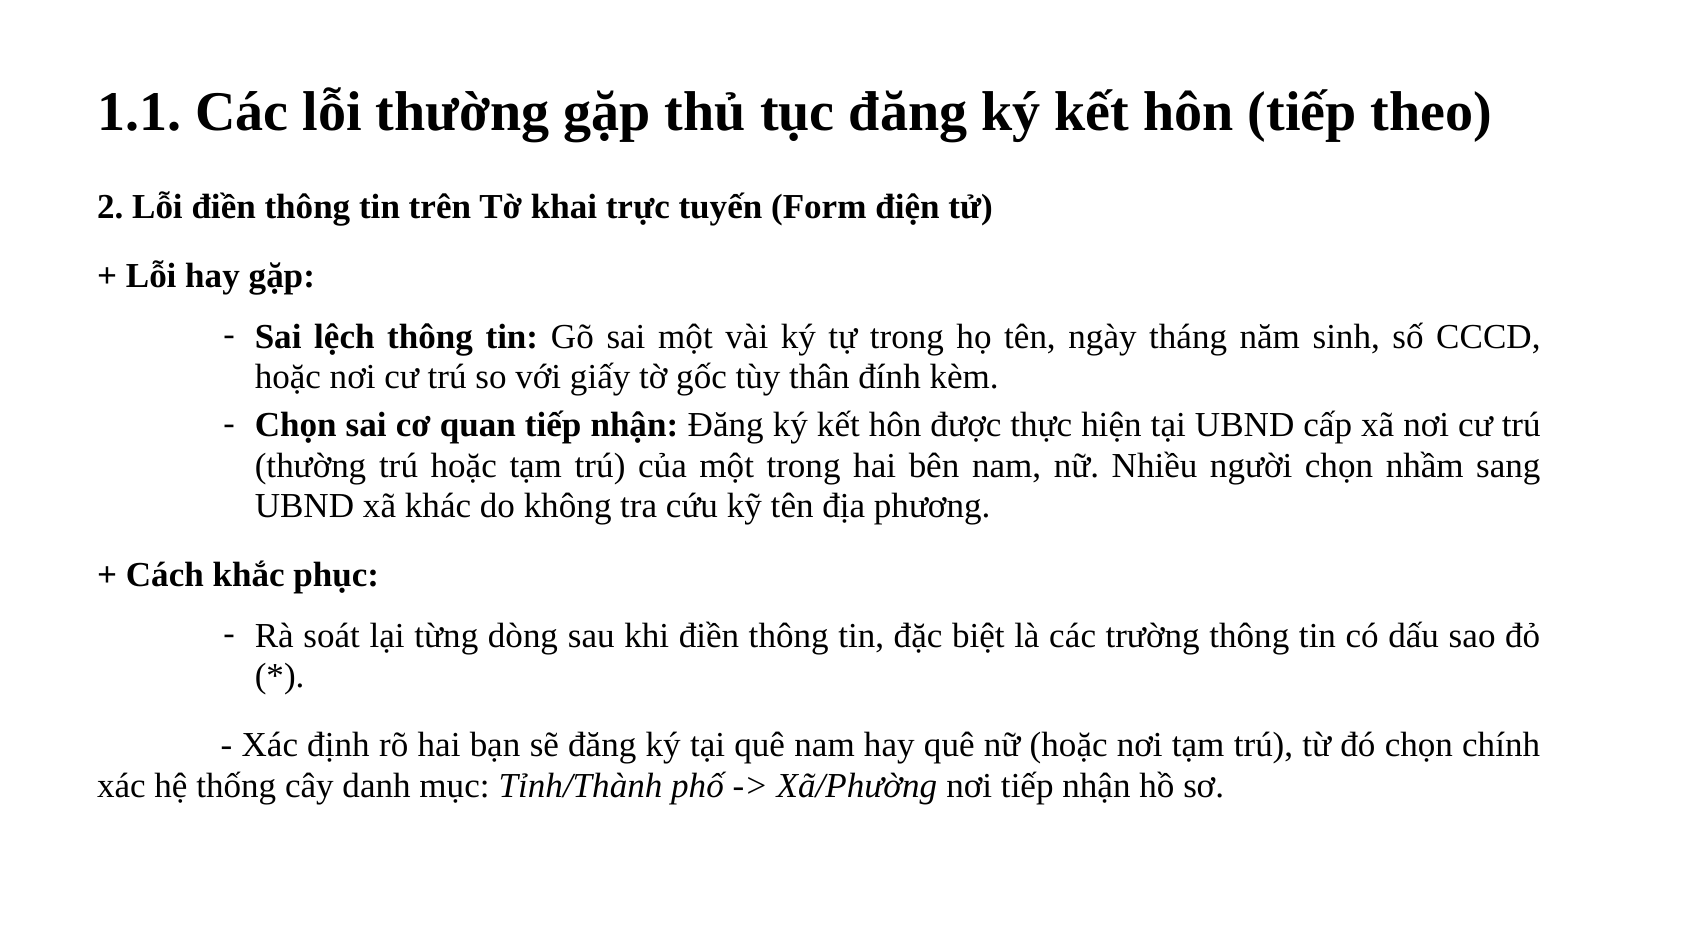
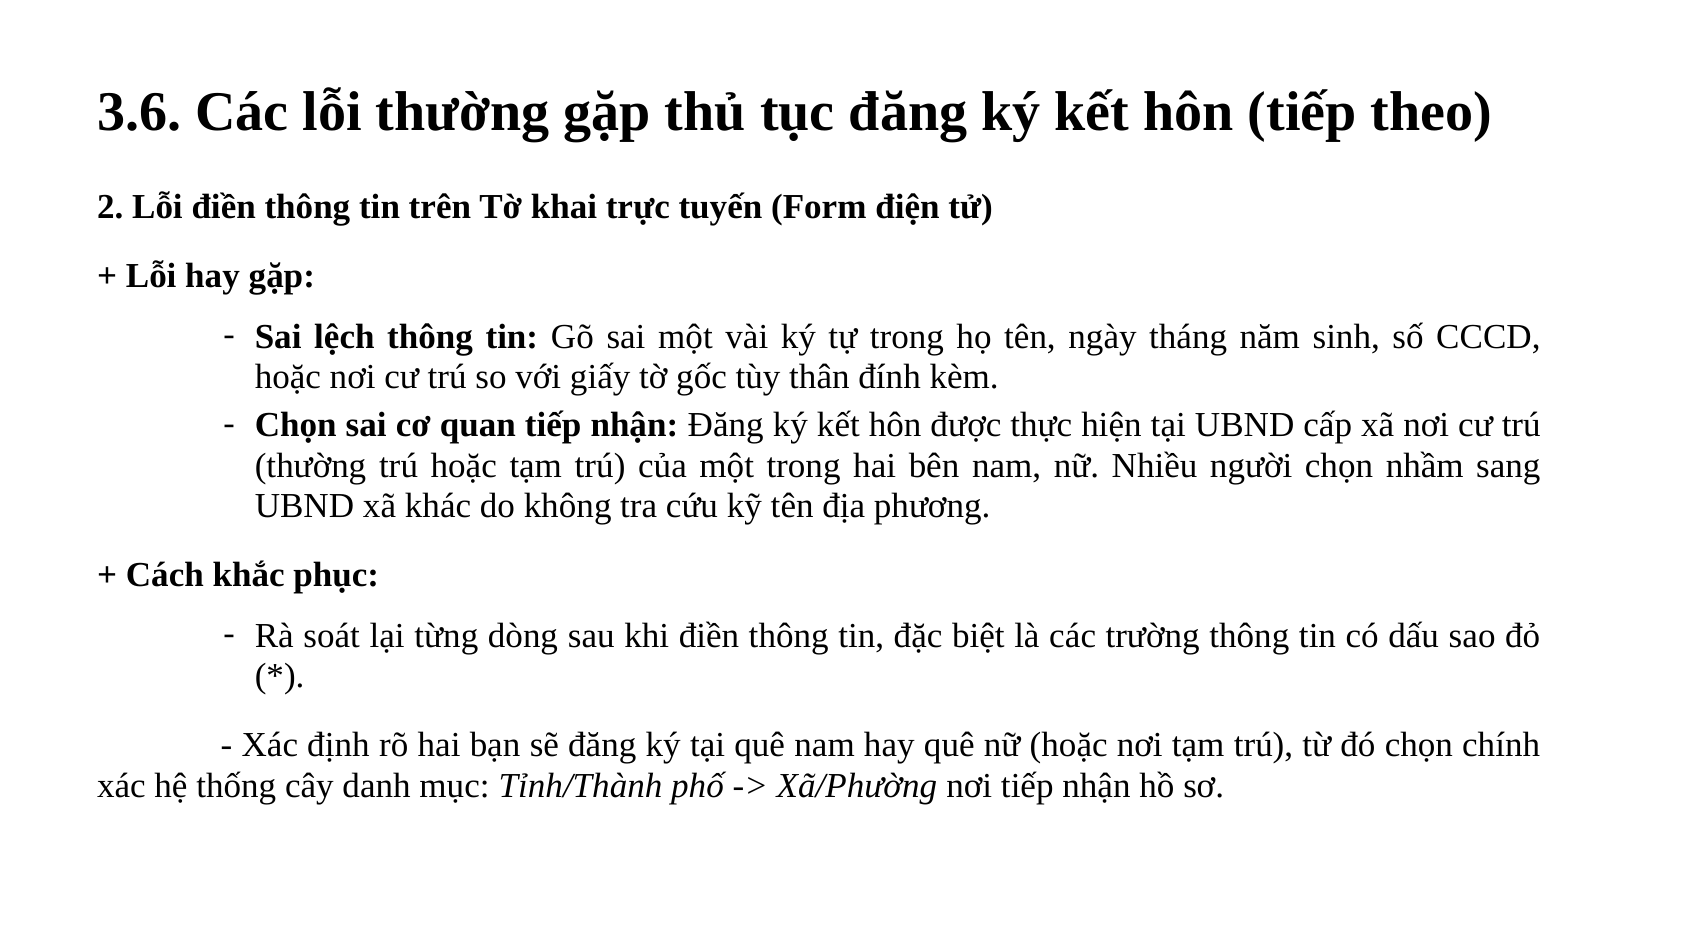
1.1: 1.1 -> 3.6 (139, 112)
